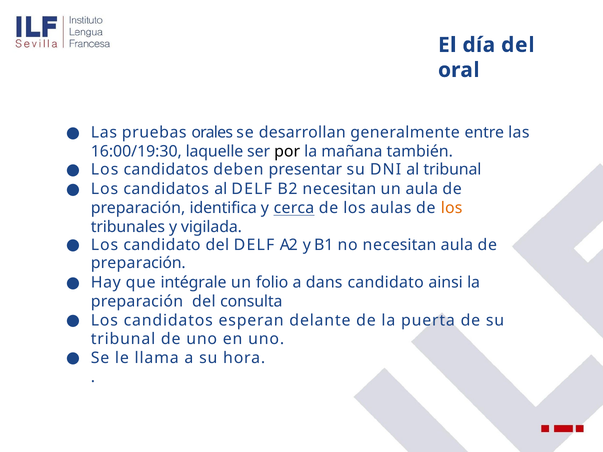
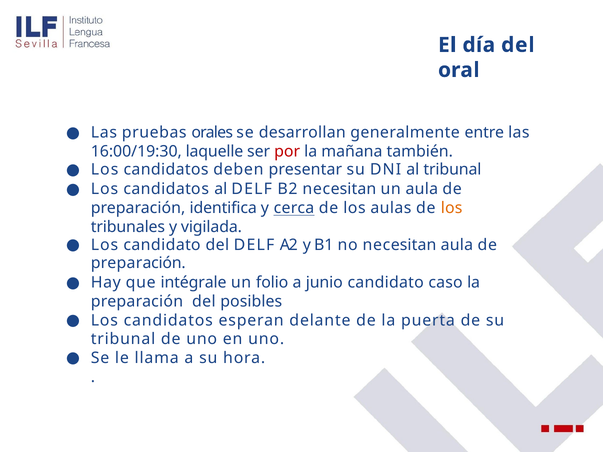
por colour: black -> red (287, 152)
dans: dans -> junio (324, 283)
ainsi: ainsi -> caso (446, 283)
consulta: consulta -> posibles (251, 302)
